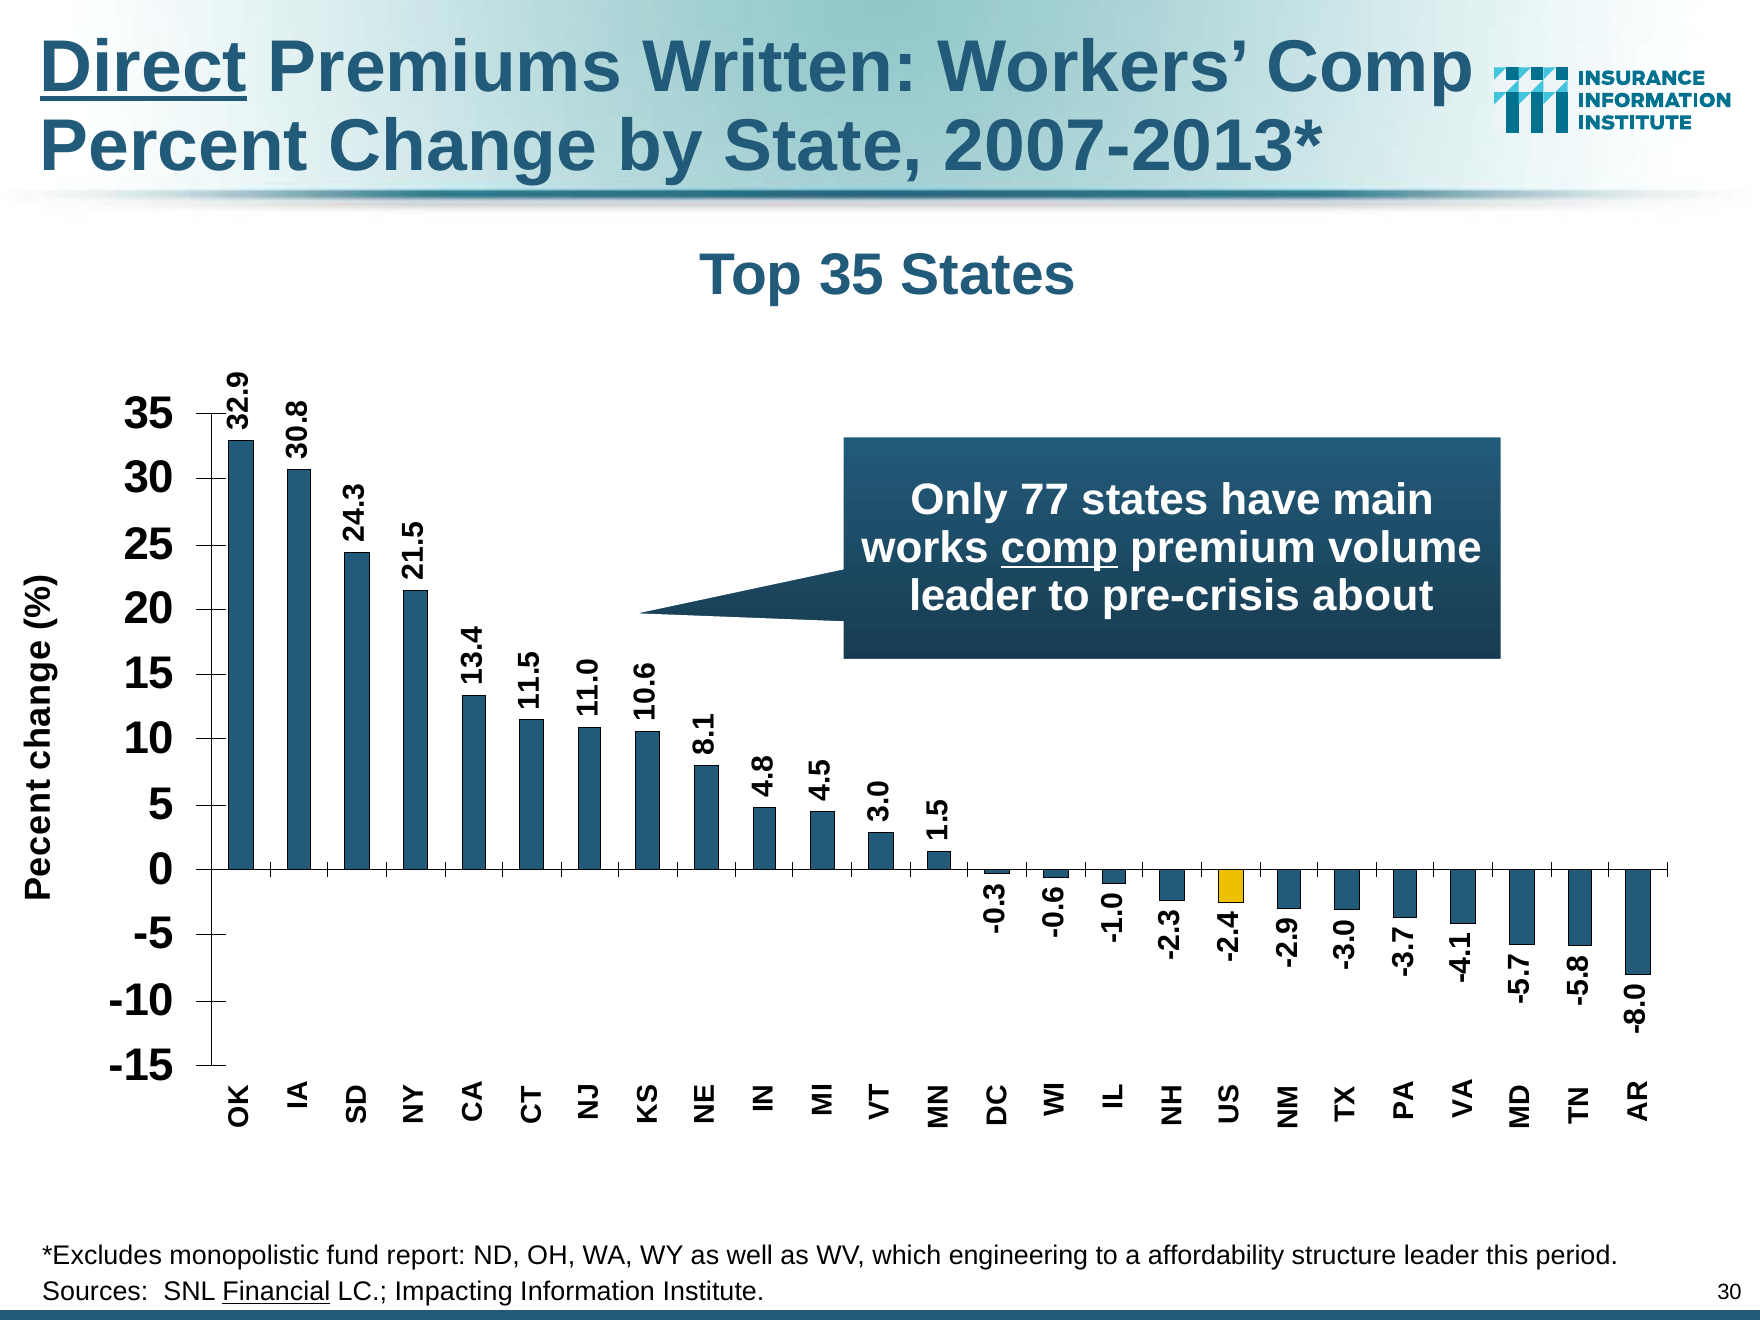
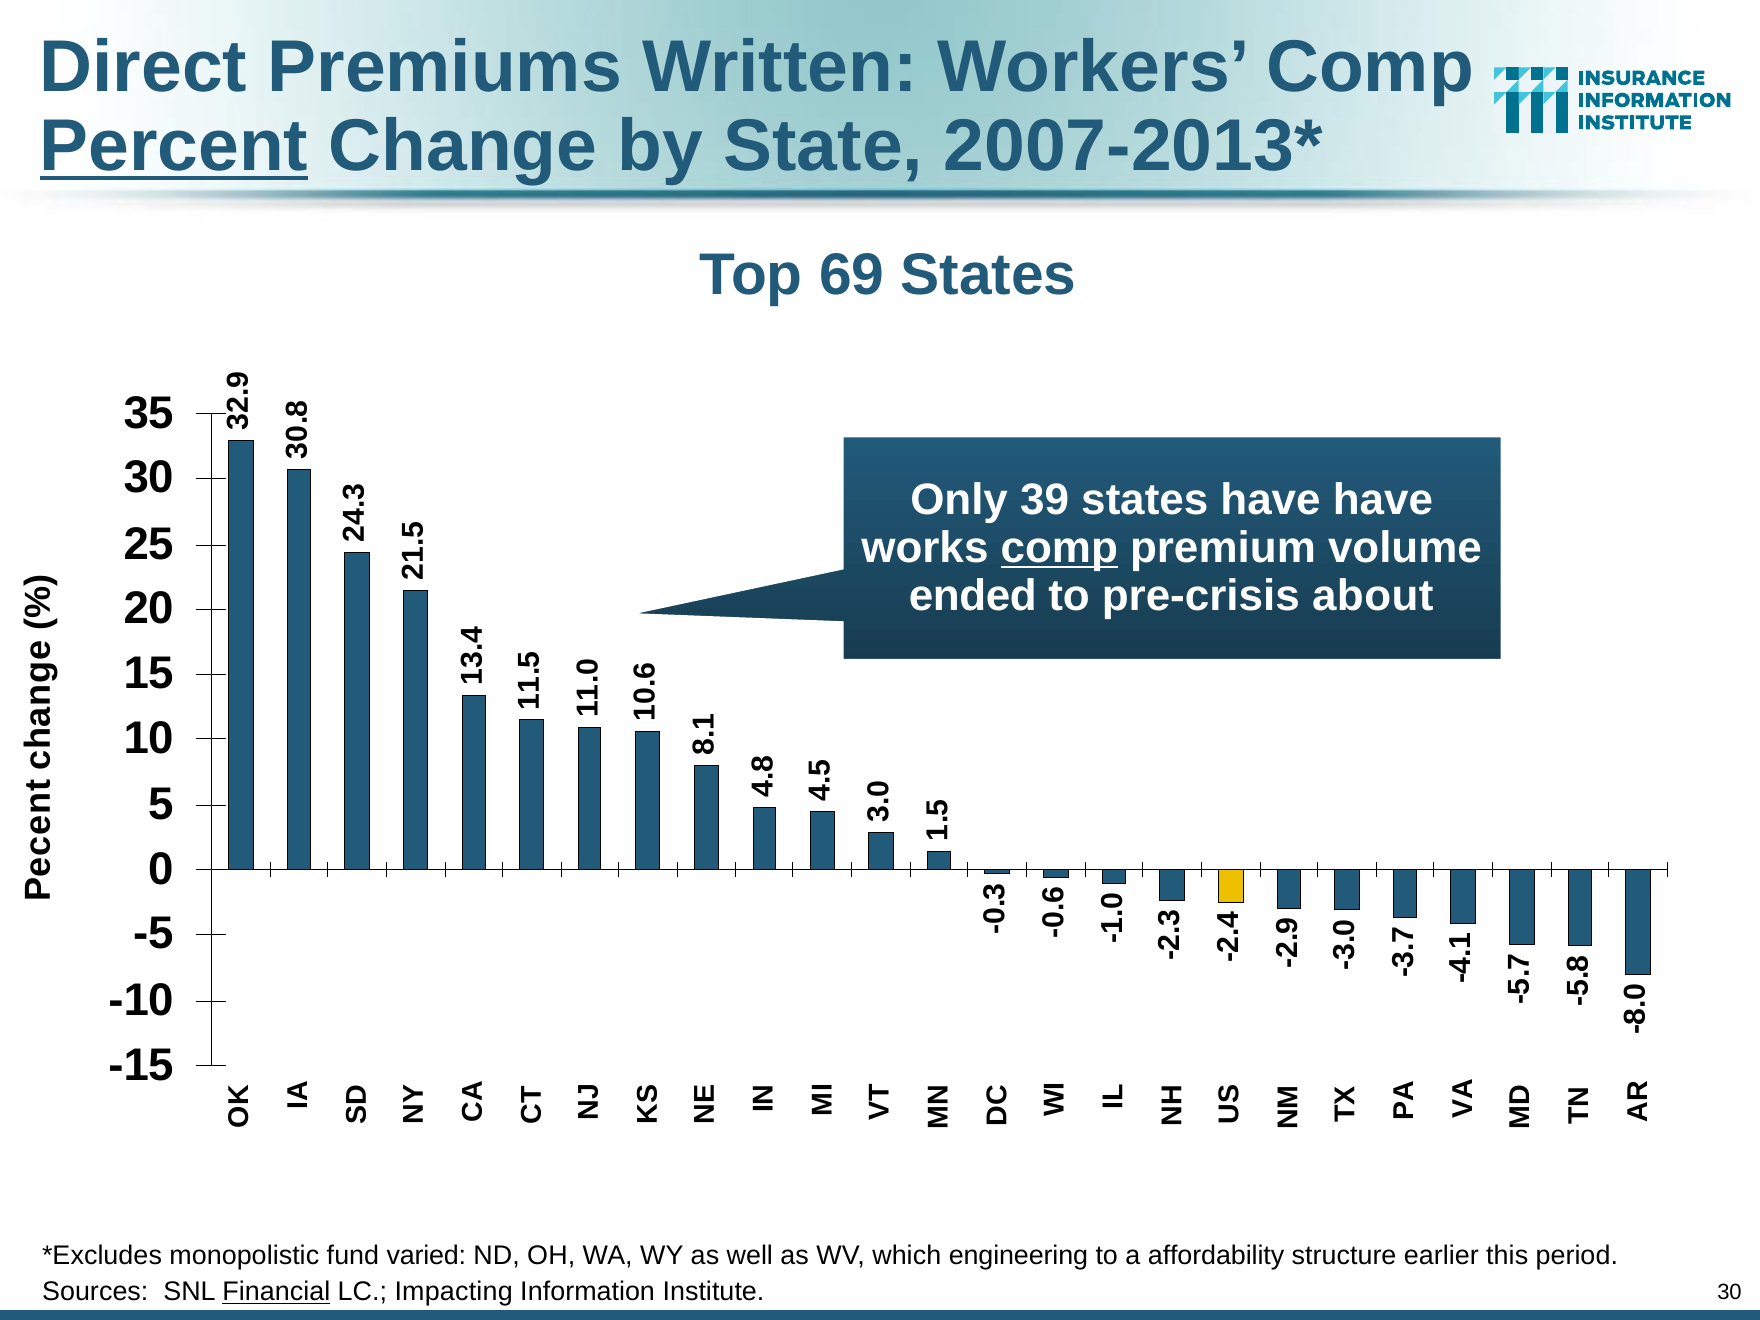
Direct underline: present -> none (144, 67)
Percent underline: none -> present (174, 146)
Top 35: 35 -> 69 (852, 275)
77: 77 -> 39 (1045, 500)
have main: main -> have (1383, 500)
leader: leader -> ended (973, 596)
report: report -> varied (426, 1256)
structure leader: leader -> earlier (1441, 1256)
